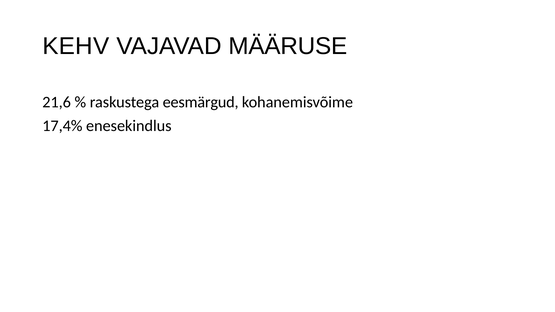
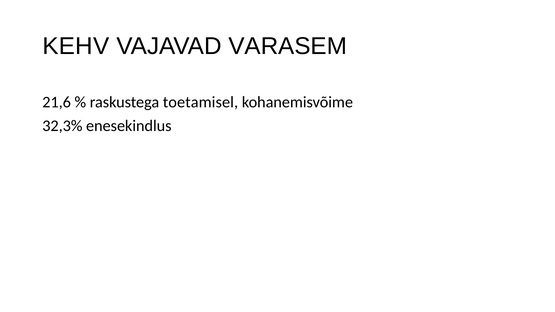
MÄÄRUSE: MÄÄRUSE -> VARASEM (288, 46)
eesmärgud: eesmärgud -> toetamisel (200, 102)
17,4%: 17,4% -> 32,3% (62, 126)
